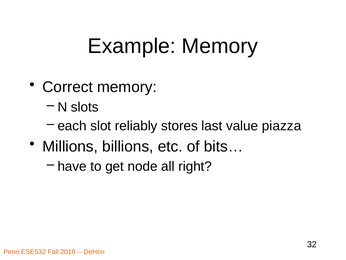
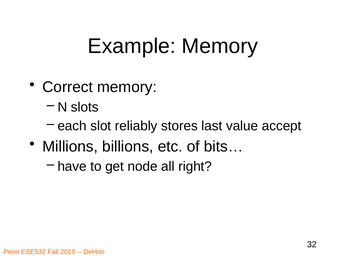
piazza: piazza -> accept (282, 126)
